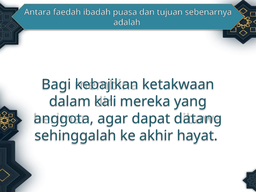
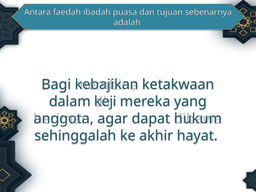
kali: kali -> keji (105, 101)
datang: datang -> hukum (198, 119)
